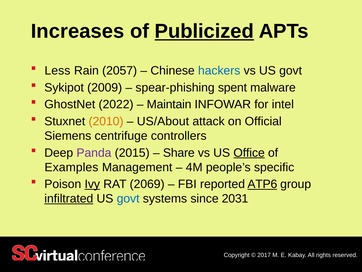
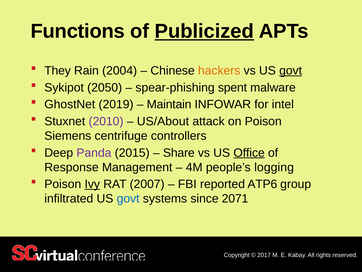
Increases: Increases -> Functions (78, 31)
Less: Less -> They (58, 70)
2057: 2057 -> 2004 (120, 70)
hackers colour: blue -> orange (219, 70)
govt underline: none -> present (291, 70)
2009: 2009 -> 2050 (105, 87)
2022: 2022 -> 2019 (116, 104)
2010 colour: orange -> purple (106, 121)
on Official: Official -> Poison (263, 121)
Examples: Examples -> Response (72, 167)
specific: specific -> logging (274, 167)
2069: 2069 -> 2007 (147, 184)
ATP6 underline: present -> none (262, 184)
infiltrated underline: present -> none (69, 198)
2031: 2031 -> 2071 (235, 198)
